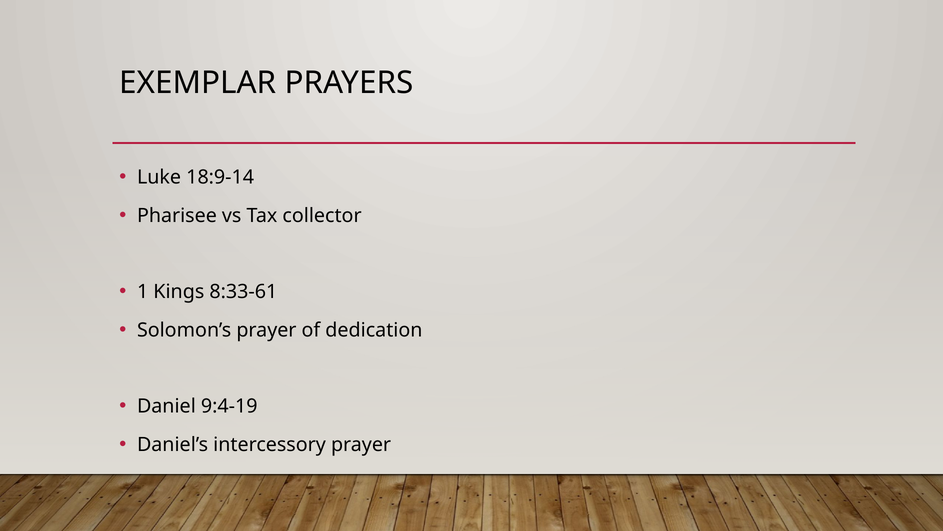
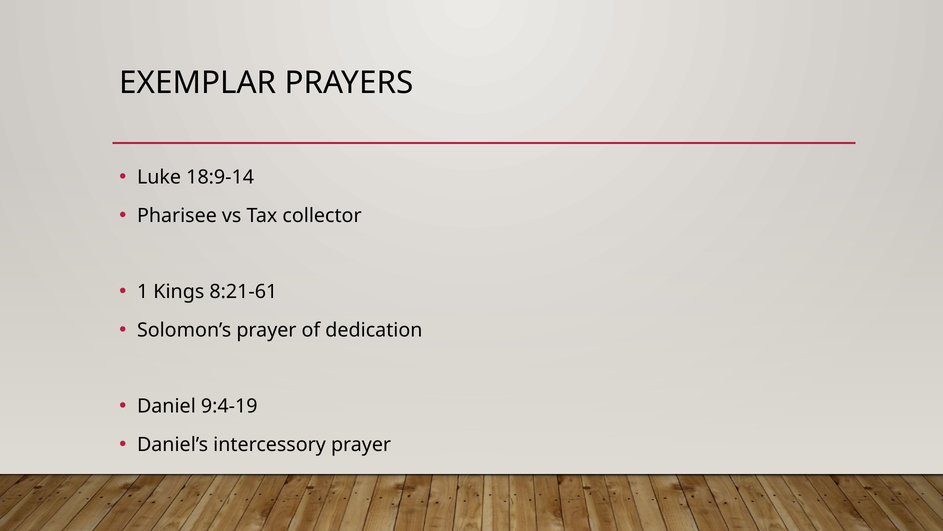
8:33-61: 8:33-61 -> 8:21-61 (243, 292)
